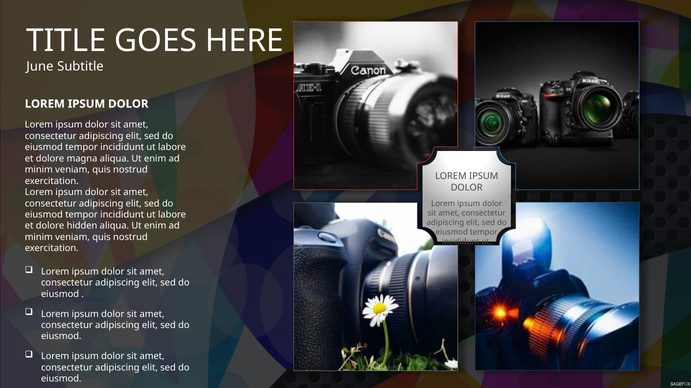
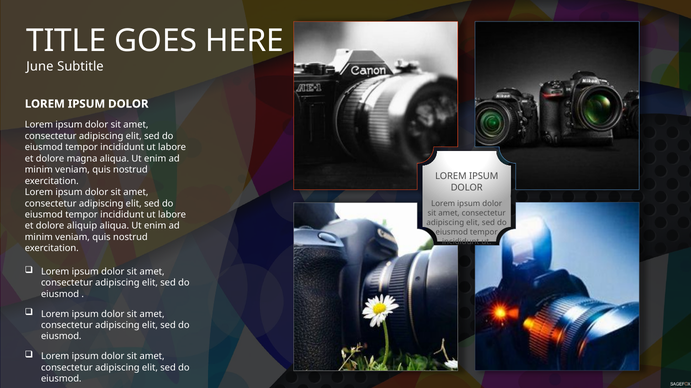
hidden: hidden -> aliquip (82, 226)
